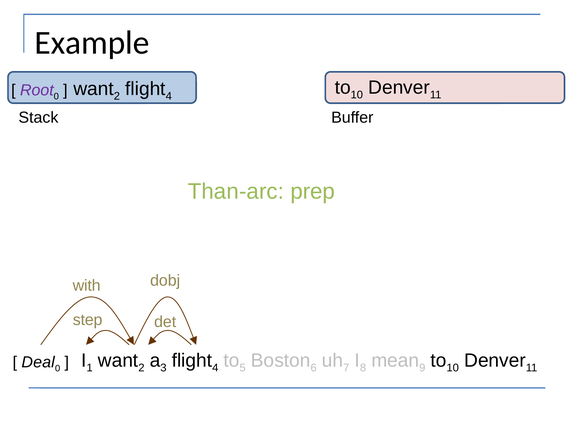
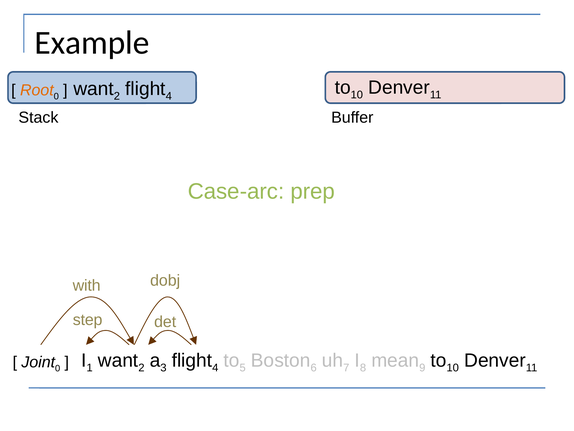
Root colour: purple -> orange (37, 90)
Than-arc: Than-arc -> Case-arc (236, 191)
Deal: Deal -> Joint (38, 362)
